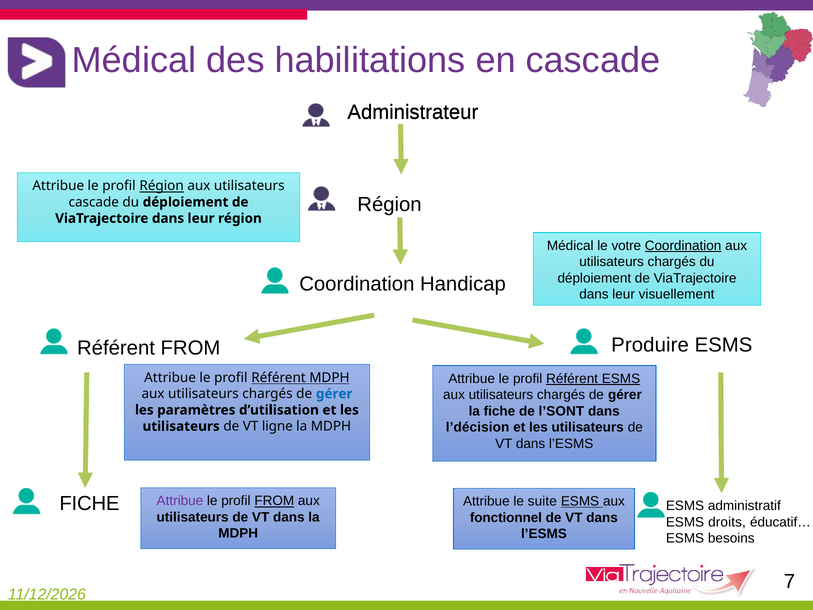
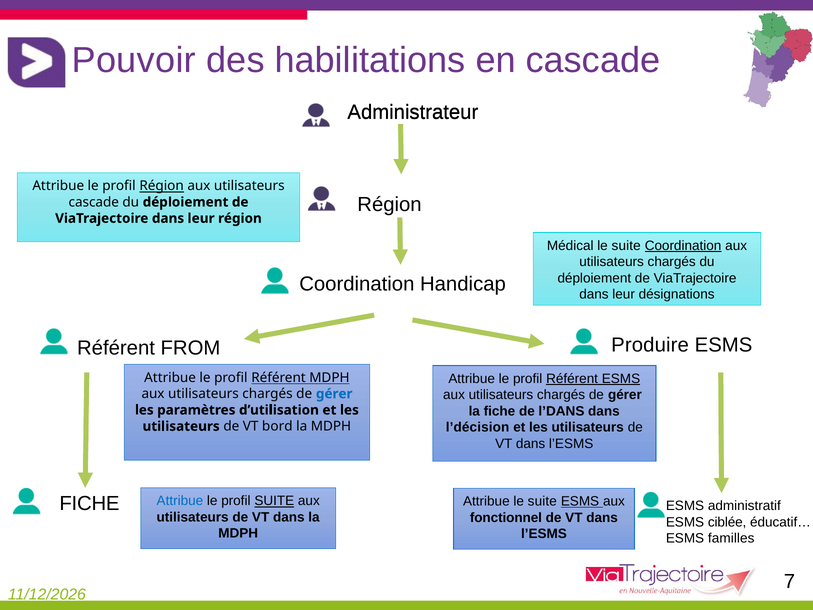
Médical: Médical -> Pouvoir (134, 60)
votre: votre -> suite (626, 246)
visuellement: visuellement -> désignations (677, 294)
l’SONT: l’SONT -> l’DANS (561, 411)
ligne: ligne -> bord (277, 426)
Attribue colour: purple -> blue (180, 501)
profil FROM: FROM -> SUITE (274, 501)
droits: droits -> ciblée (727, 522)
besoins: besoins -> familles (731, 538)
